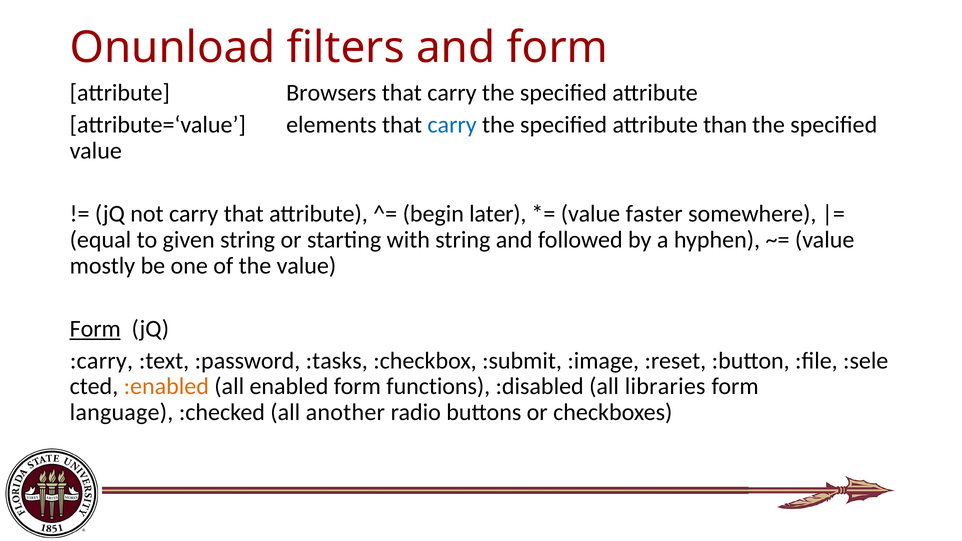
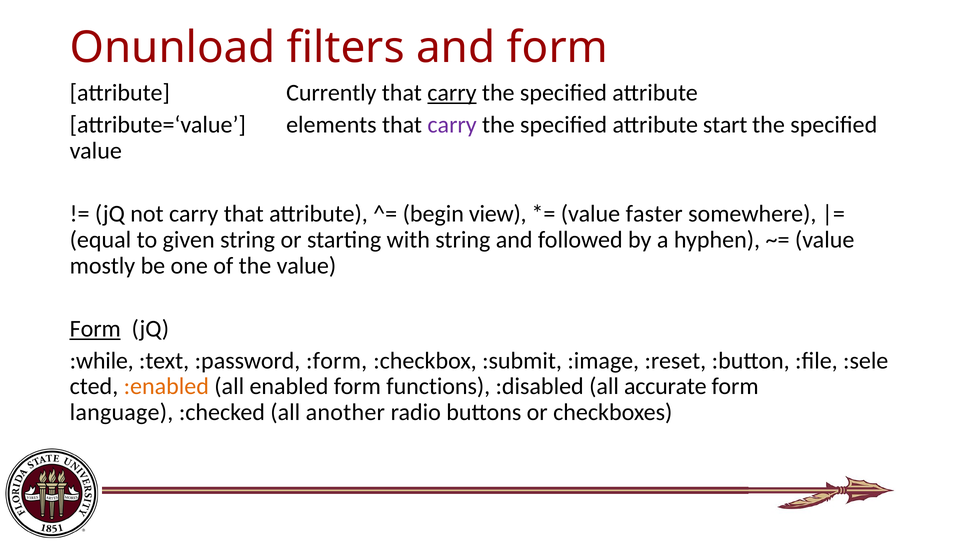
Browsers: Browsers -> Currently (331, 93)
carry underline: none -> present (452, 93)
carry colour: blue -> purple (452, 125)
than: than -> start (725, 125)
later: later -> view (498, 214)
:carry: :carry -> :while (102, 361)
:tasks: :tasks -> :form (337, 361)
libraries: libraries -> accurate (665, 387)
